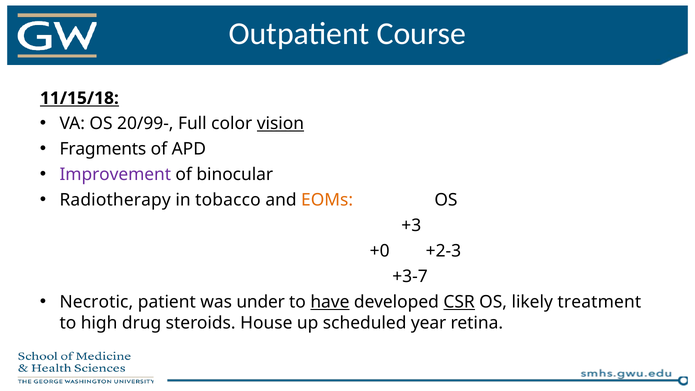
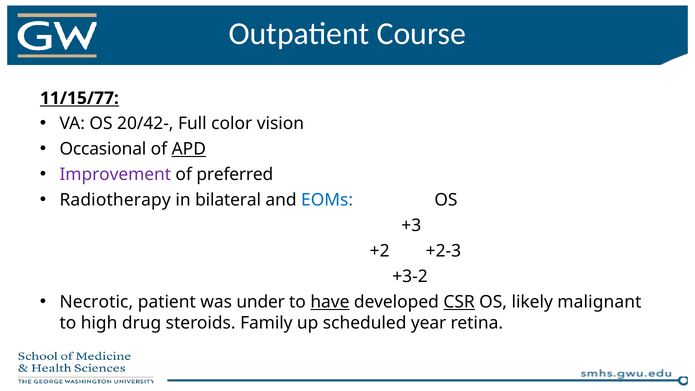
11/15/18: 11/15/18 -> 11/15/77 (79, 98)
20/99-: 20/99- -> 20/42- (145, 124)
vision underline: present -> none (280, 124)
Fragments: Fragments -> Occasional (103, 149)
APD underline: none -> present (189, 149)
binocular: binocular -> preferred (235, 175)
tobacco: tobacco -> bilateral (228, 200)
EOMs colour: orange -> blue (327, 200)
+0: +0 -> +2 (380, 251)
+3-7: +3-7 -> +3-2 (410, 277)
treatment: treatment -> malignant (599, 302)
House: House -> Family (266, 323)
